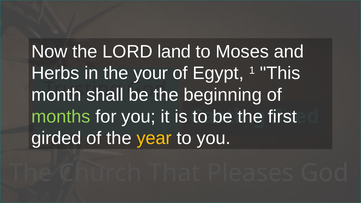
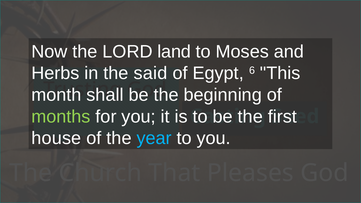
your: your -> said (150, 73)
1: 1 -> 6 (252, 70)
girded: girded -> house (56, 138)
year colour: yellow -> light blue (154, 138)
